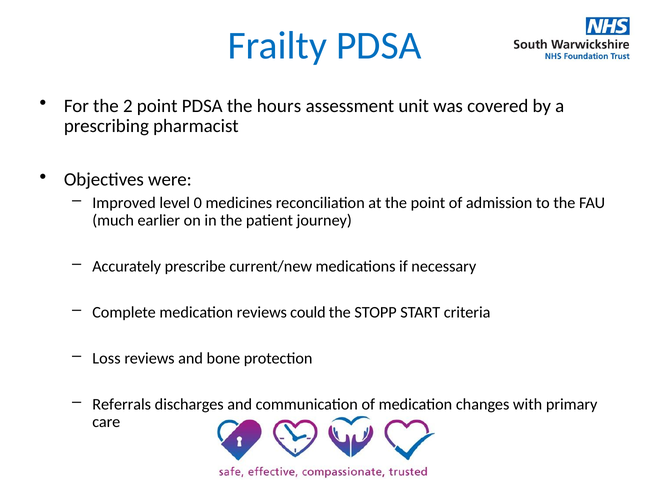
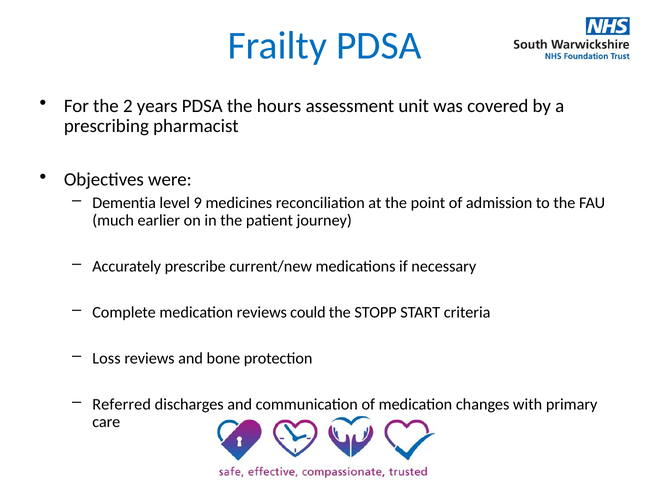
2 point: point -> years (157, 106)
Improved: Improved -> Dementia (124, 203)
0: 0 -> 9 (198, 203)
Referrals: Referrals -> Referred (122, 404)
